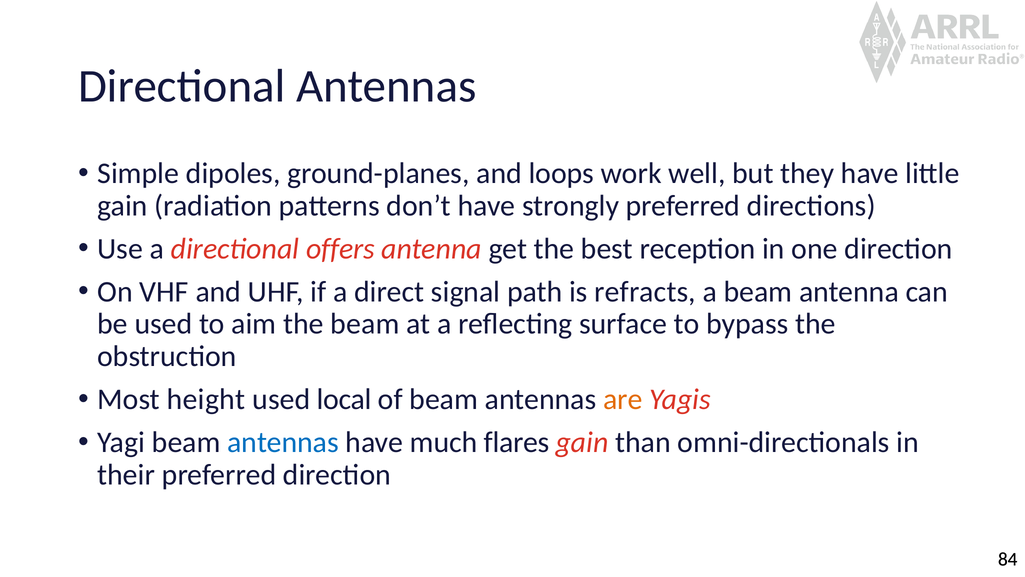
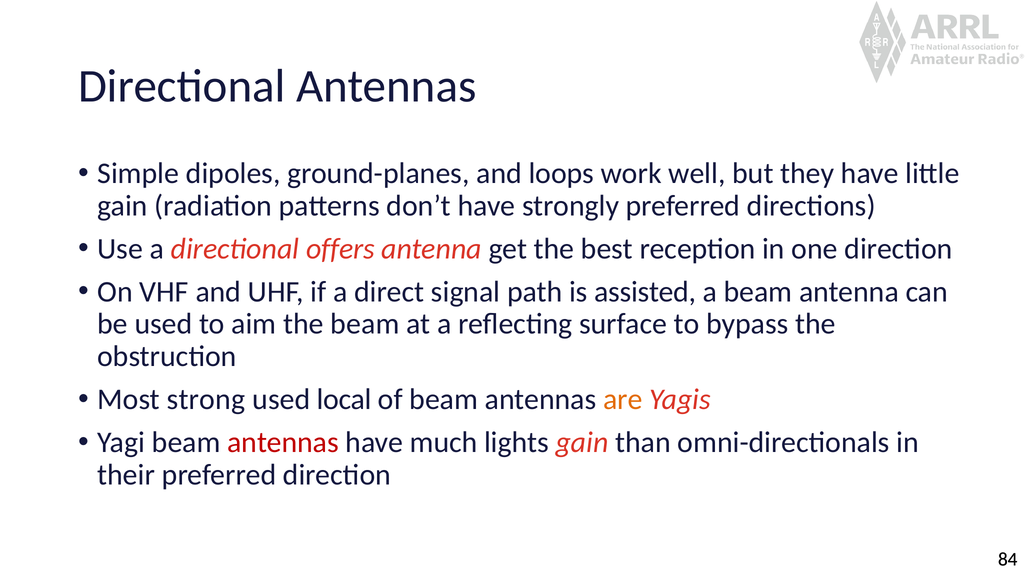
refracts: refracts -> assisted (645, 292)
height: height -> strong (206, 399)
antennas colour: blue -> red (283, 442)
flares: flares -> lights (517, 442)
